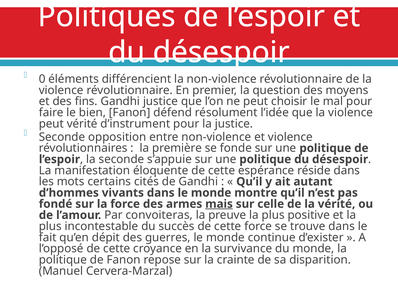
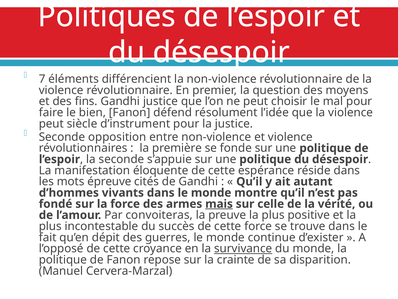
0: 0 -> 7 (42, 79)
peut vérité: vérité -> siècle (82, 124)
certains: certains -> épreuve (109, 181)
survivance underline: none -> present (243, 248)
